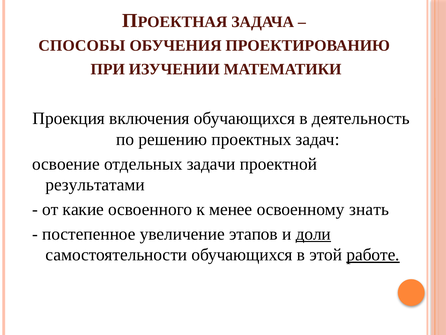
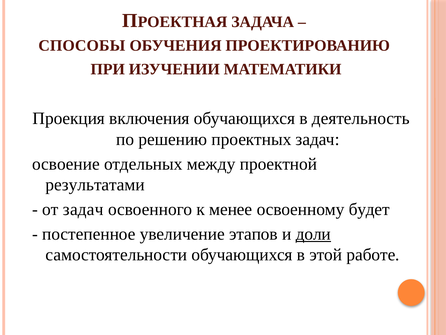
задачи: задачи -> между (211, 164)
от какие: какие -> задач (83, 209)
знать: знать -> будет (369, 209)
работе underline: present -> none (373, 254)
